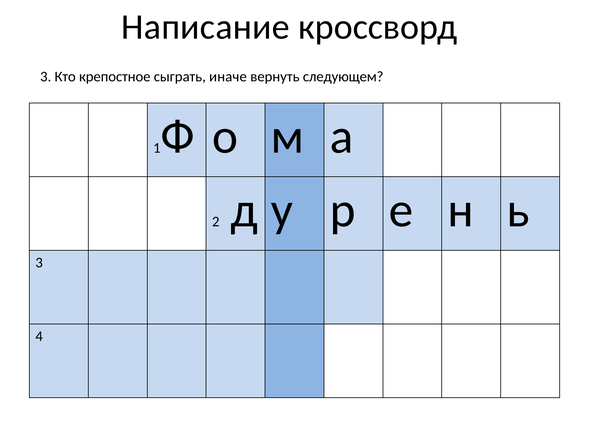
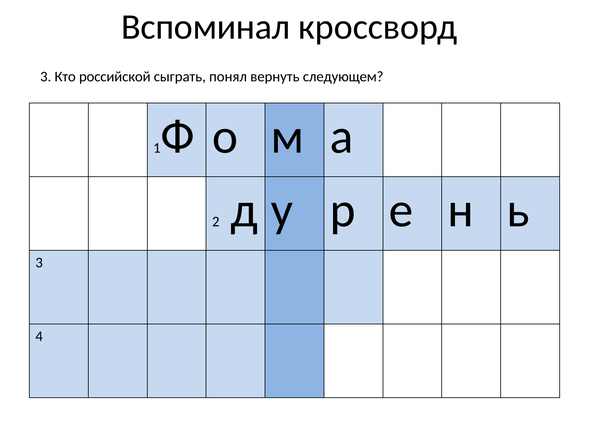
Написание: Написание -> Вспоминал (206, 27)
крепостное: крепостное -> российской (115, 77)
иначе: иначе -> понял (228, 77)
